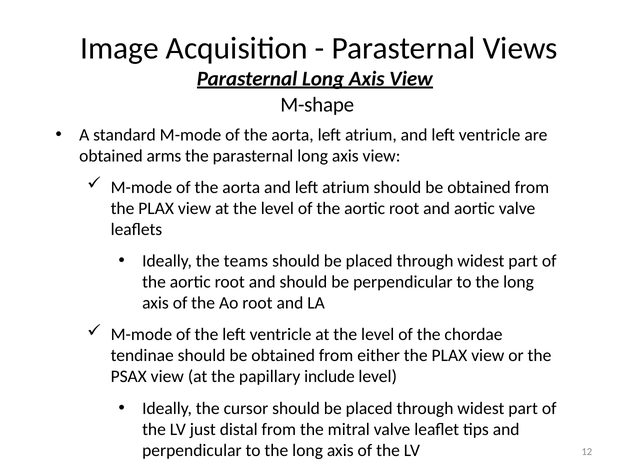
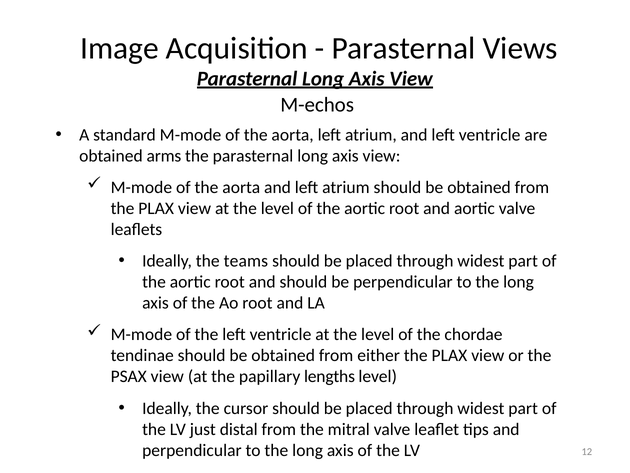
M-shape: M-shape -> M-echos (317, 105)
include: include -> lengths (329, 376)
